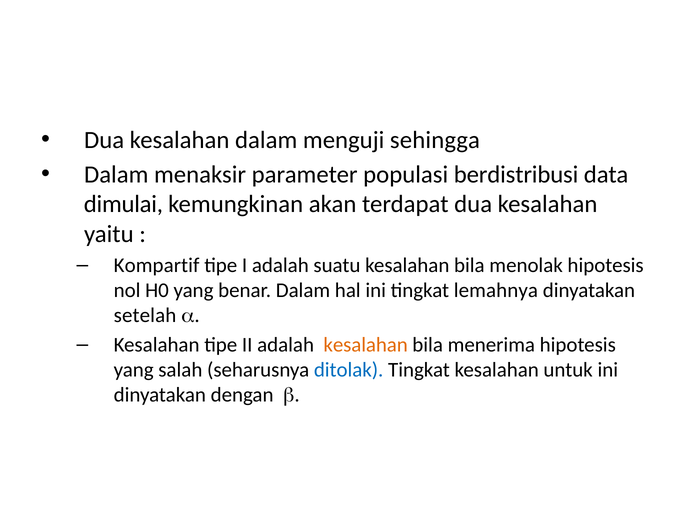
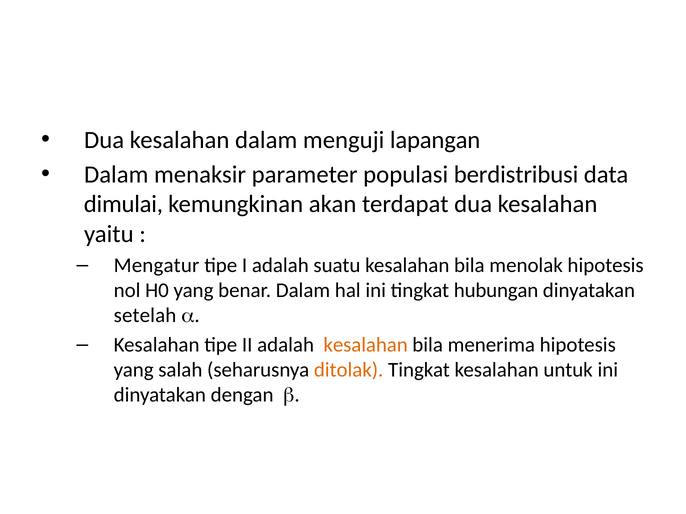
sehingga: sehingga -> lapangan (435, 140)
Kompartif: Kompartif -> Mengatur (157, 265)
lemahnya: lemahnya -> hubungan (496, 291)
ditolak colour: blue -> orange (349, 370)
